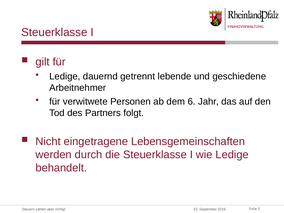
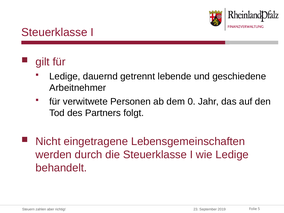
6: 6 -> 0 (192, 102)
